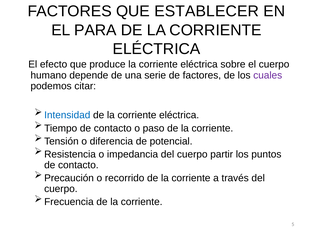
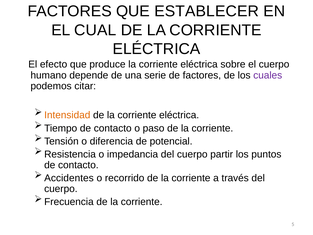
PARA: PARA -> CUAL (95, 30)
Intensidad colour: blue -> orange (67, 115)
Precaución: Precaución -> Accidentes (69, 178)
